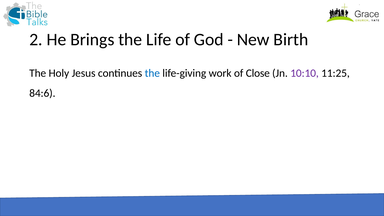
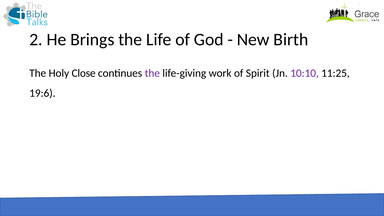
Jesus: Jesus -> Close (84, 73)
the colour: blue -> purple (152, 73)
Close: Close -> Spirit (258, 73)
84:6: 84:6 -> 19:6 (42, 93)
